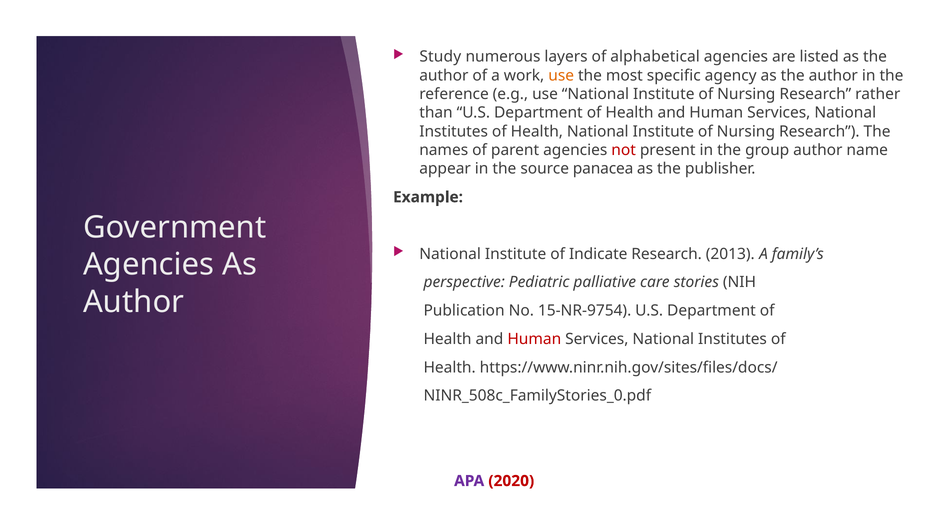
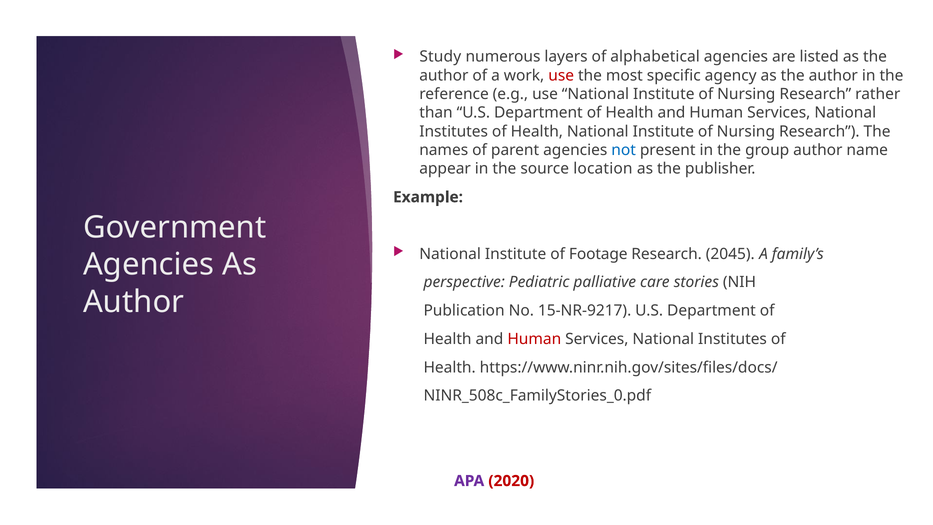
use colour: orange -> red (561, 75)
not colour: red -> blue (624, 150)
panacea: panacea -> location (603, 169)
Indicate: Indicate -> Footage (598, 254)
2013: 2013 -> 2045 (730, 254)
15-NR-9754: 15-NR-9754 -> 15-NR-9217 (585, 311)
